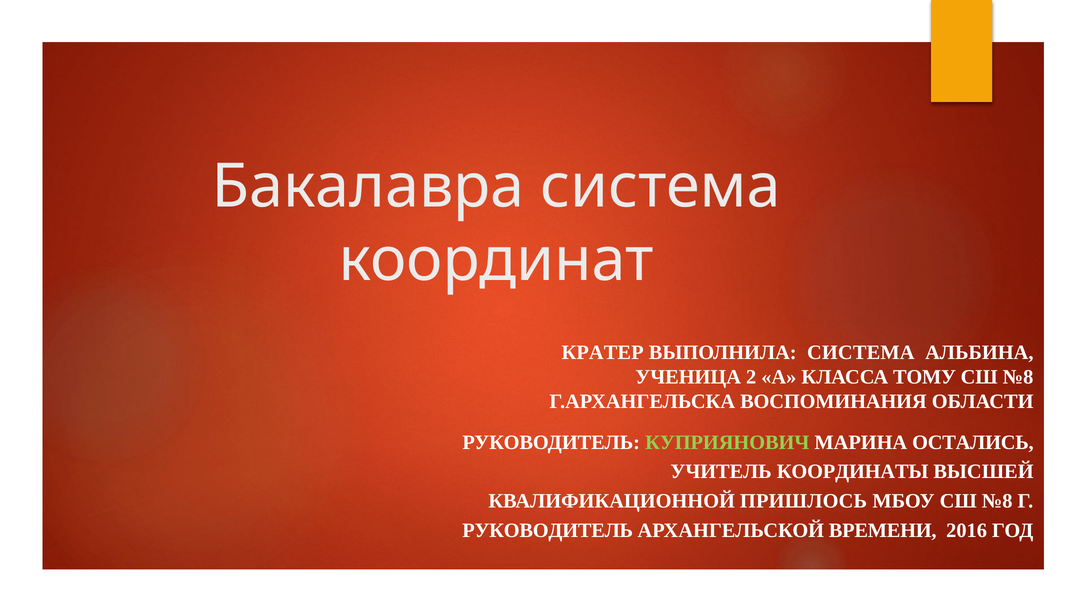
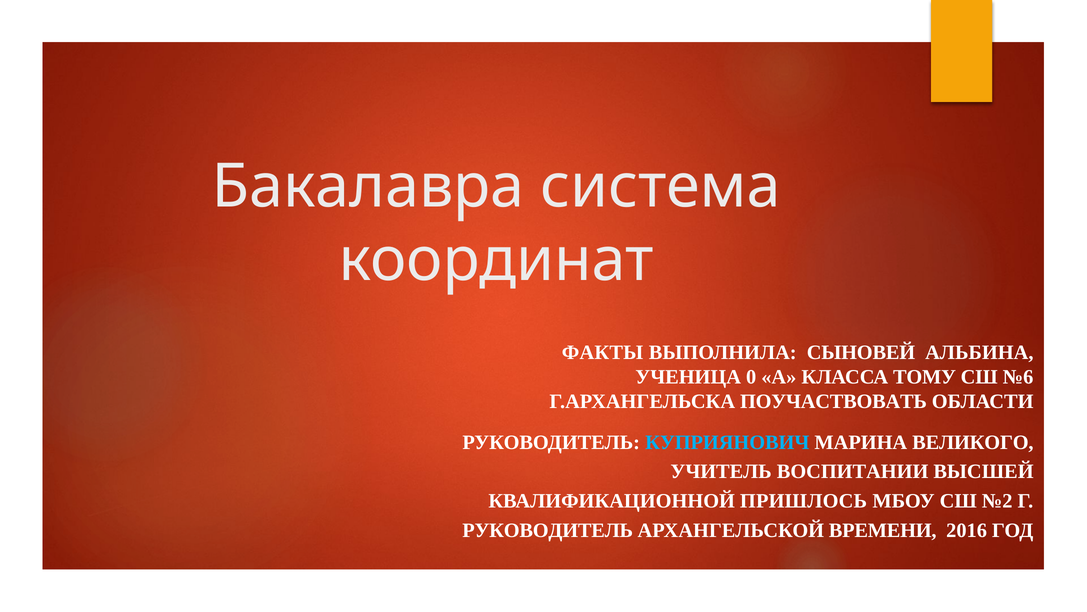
КРАТЕР: КРАТЕР -> ФАКТЫ (603, 352)
ВЫПОЛНИЛА СИСТЕМА: СИСТЕМА -> СЫНОВЕЙ (861, 352)
2: 2 -> 0 (751, 377)
№8: №8 -> №6 (1018, 377)
ВОСПОМИНАНИЯ: ВОСПОМИНАНИЯ -> ПОУЧАСТВОВАТЬ (833, 401)
КУПРИЯНОВИЧ colour: light green -> light blue (727, 442)
ОСТАЛИСЬ: ОСТАЛИСЬ -> ВЕЛИКОГО (973, 442)
КООРДИНАТЫ: КООРДИНАТЫ -> ВОСПИТАНИИ (853, 471)
МБОУ СШ №8: №8 -> №2 (997, 501)
